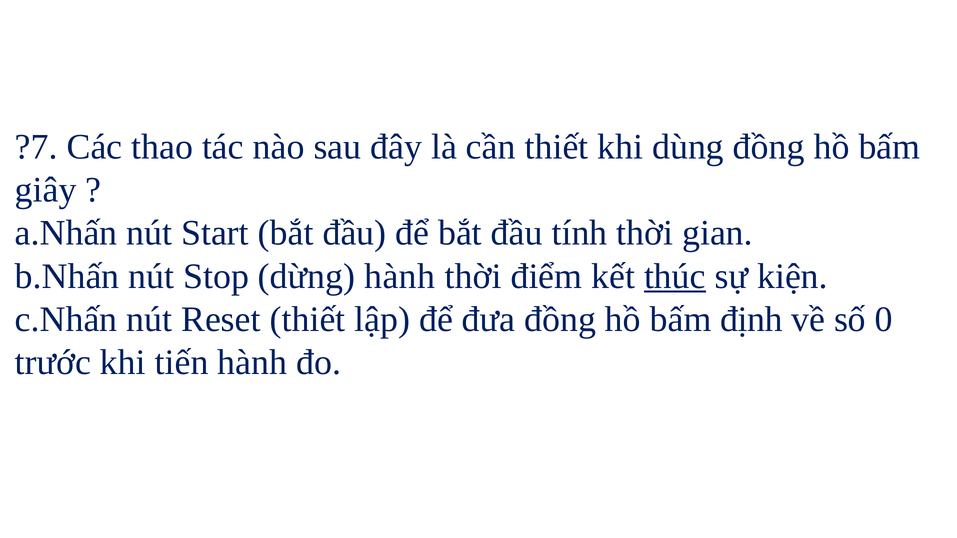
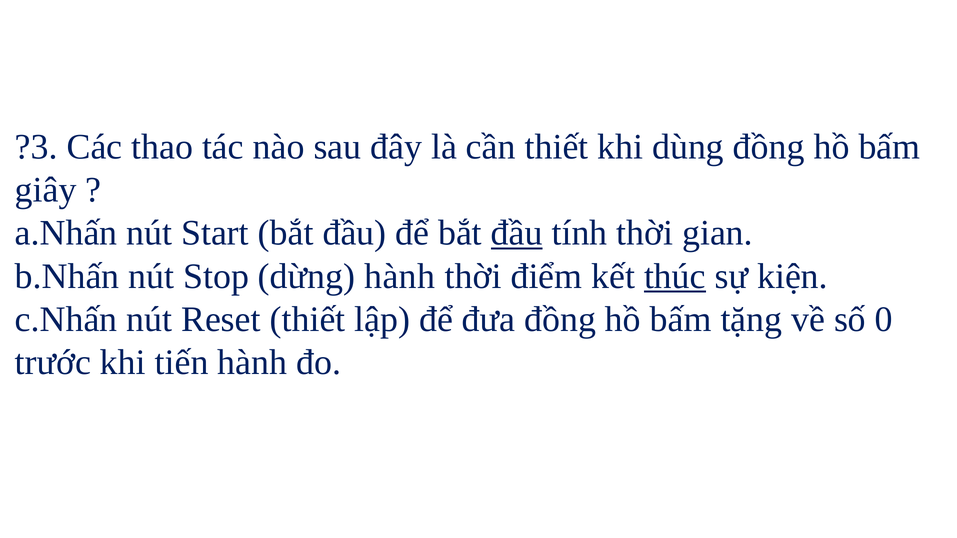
?7: ?7 -> ?3 (36, 147)
đầu underline: none -> present (517, 233)
định: định -> tặng (751, 319)
